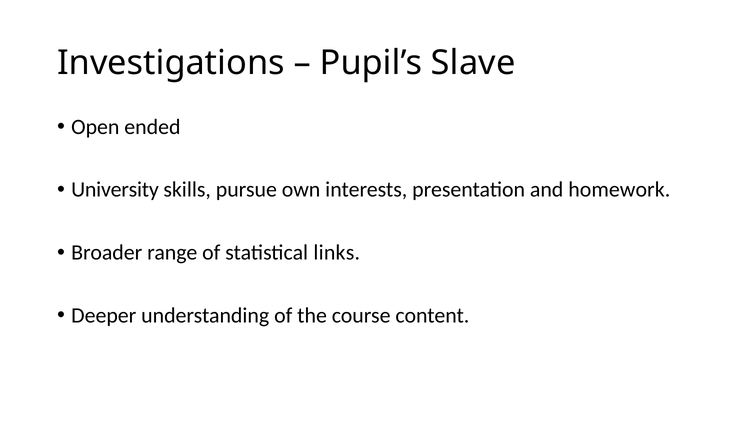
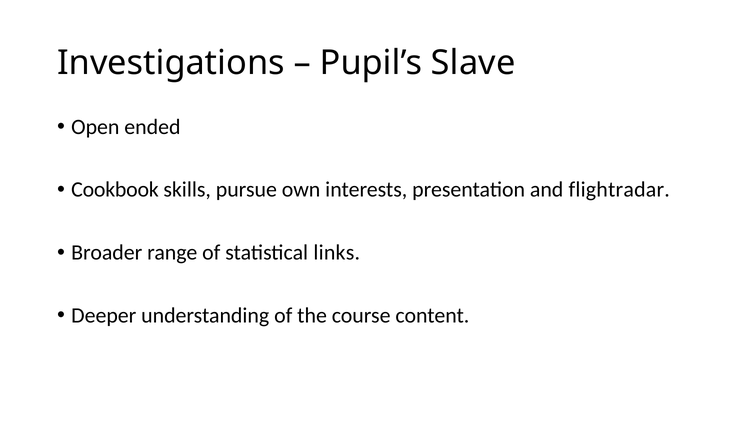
University: University -> Cookbook (115, 190)
homework: homework -> flightradar (619, 190)
